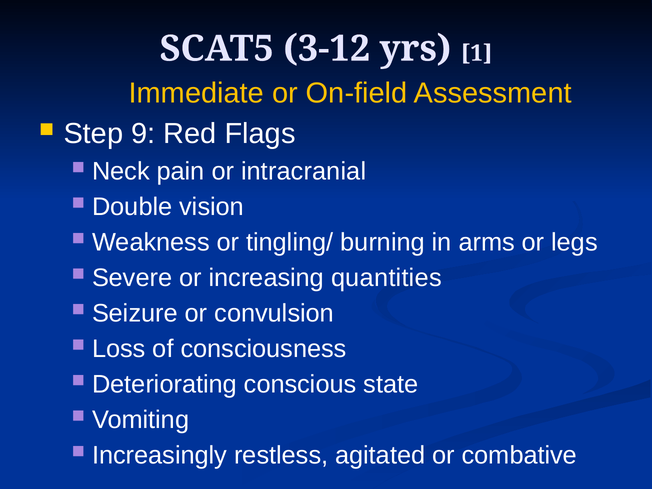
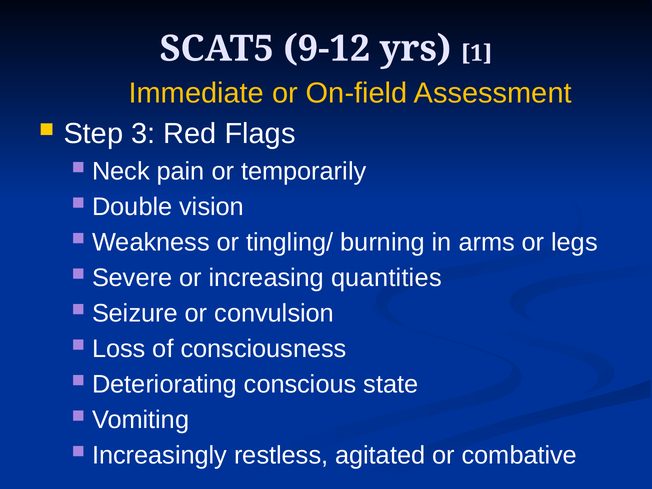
3-12: 3-12 -> 9-12 (327, 49)
9: 9 -> 3 (143, 134)
intracranial: intracranial -> temporarily (304, 171)
